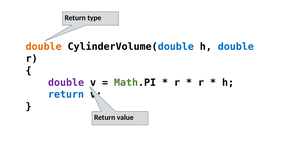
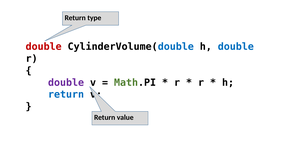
double colour: orange -> red (44, 47)
